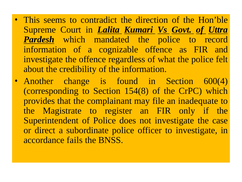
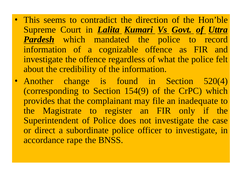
600(4: 600(4 -> 520(4 (216, 81)
154(8: 154(8 -> 154(9 (136, 91)
fails: fails -> rape (75, 140)
